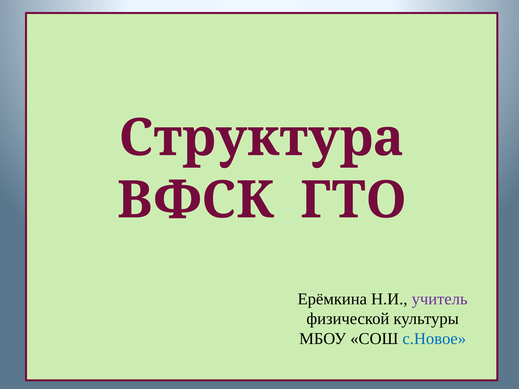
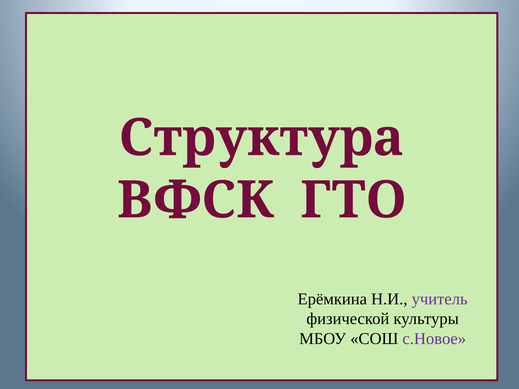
с.Новое colour: blue -> purple (434, 339)
